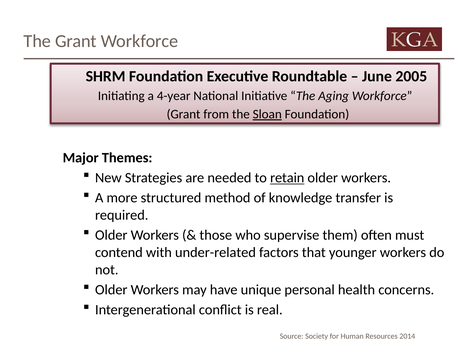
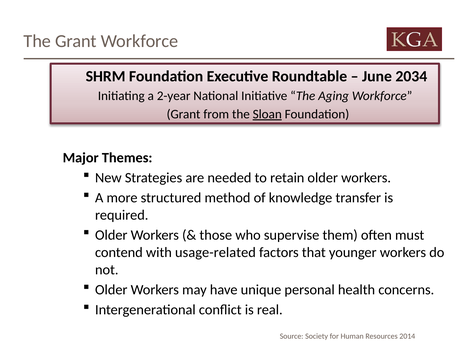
2005: 2005 -> 2034 (411, 76)
4-year: 4-year -> 2-year (174, 96)
retain underline: present -> none (287, 178)
under-related: under-related -> usage-related (215, 253)
